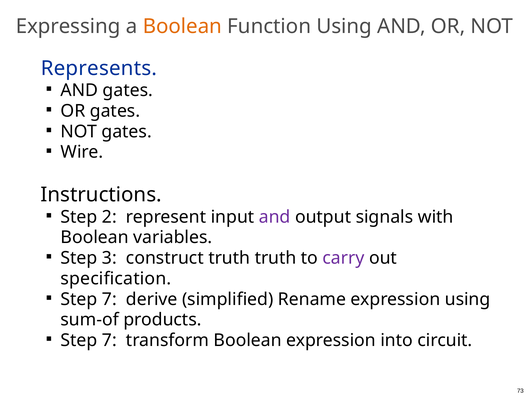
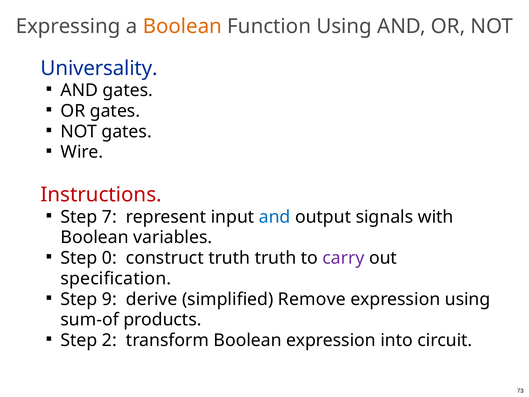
Represents: Represents -> Universality (99, 68)
Instructions colour: black -> red (101, 195)
2: 2 -> 7 (109, 217)
and colour: purple -> blue (275, 217)
3: 3 -> 0 (109, 258)
7: 7 -> 9 (109, 299)
Rename: Rename -> Remove (312, 299)
7: 7 -> 2 (109, 340)
